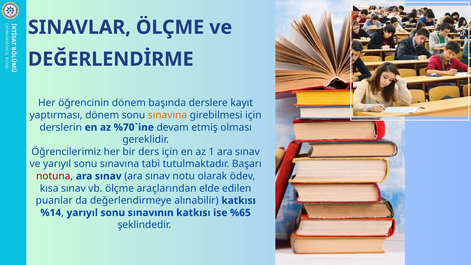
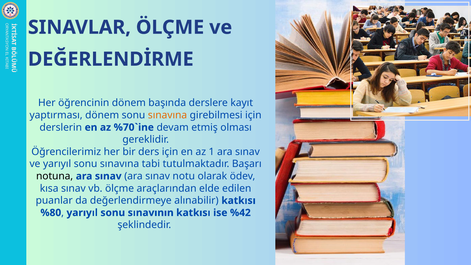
notuna colour: red -> black (55, 176)
%14: %14 -> %80 (51, 213)
%65: %65 -> %42 (240, 213)
